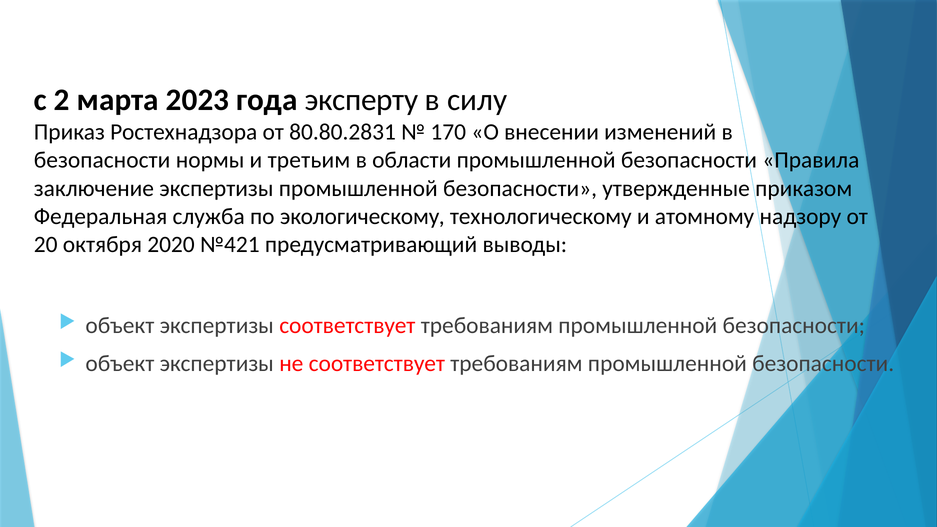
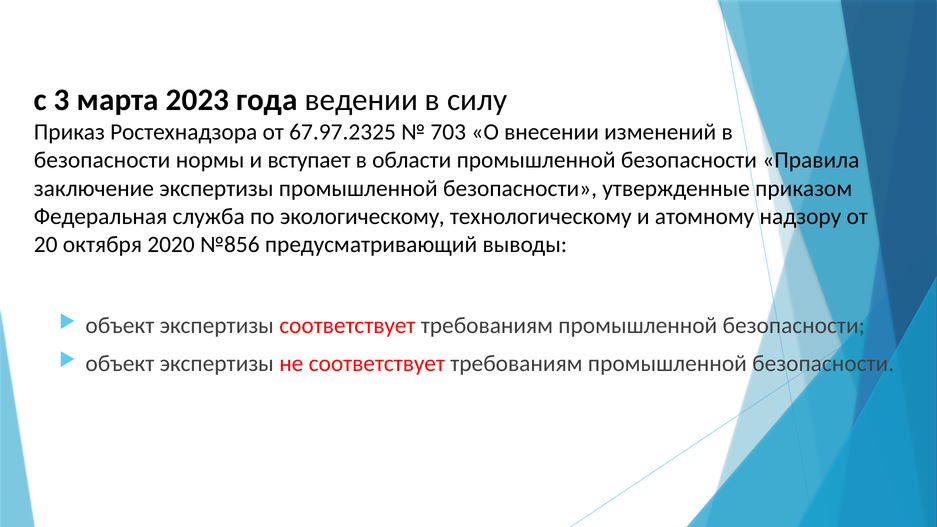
2: 2 -> 3 (62, 100)
эксперту: эксперту -> ведении (361, 100)
80.80.2831: 80.80.2831 -> 67.97.2325 (343, 132)
170: 170 -> 703 (448, 132)
третьим: третьим -> вступает (309, 160)
№421: №421 -> №856 (230, 245)
